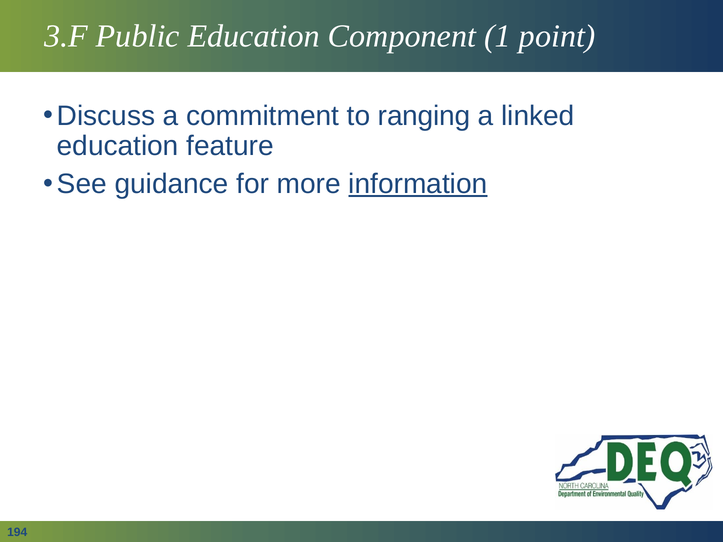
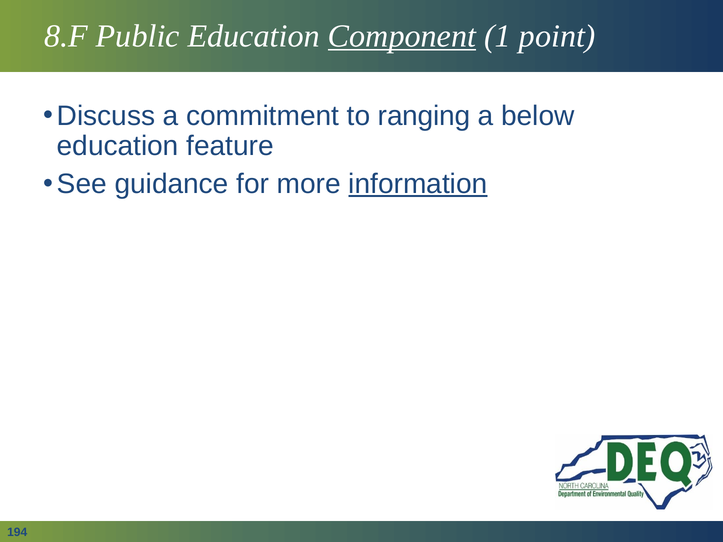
3.F: 3.F -> 8.F (66, 36)
Component underline: none -> present (402, 36)
linked: linked -> below (538, 116)
